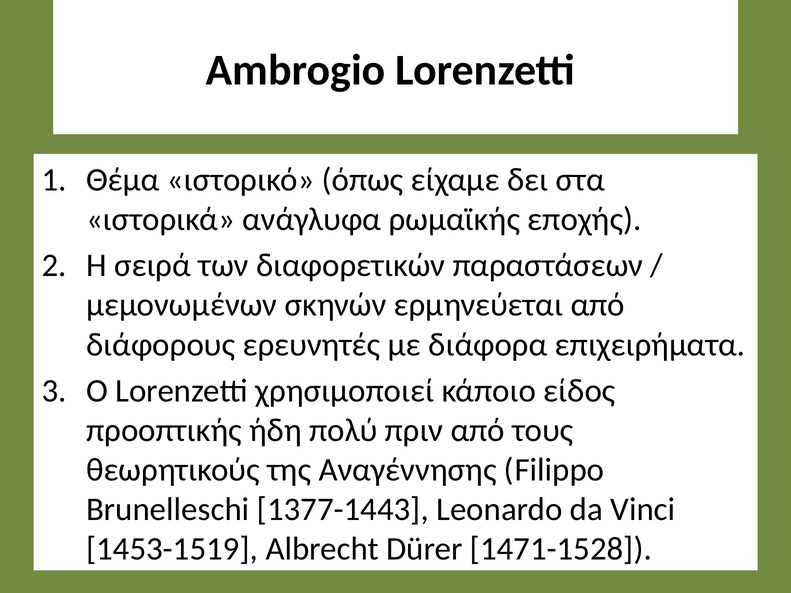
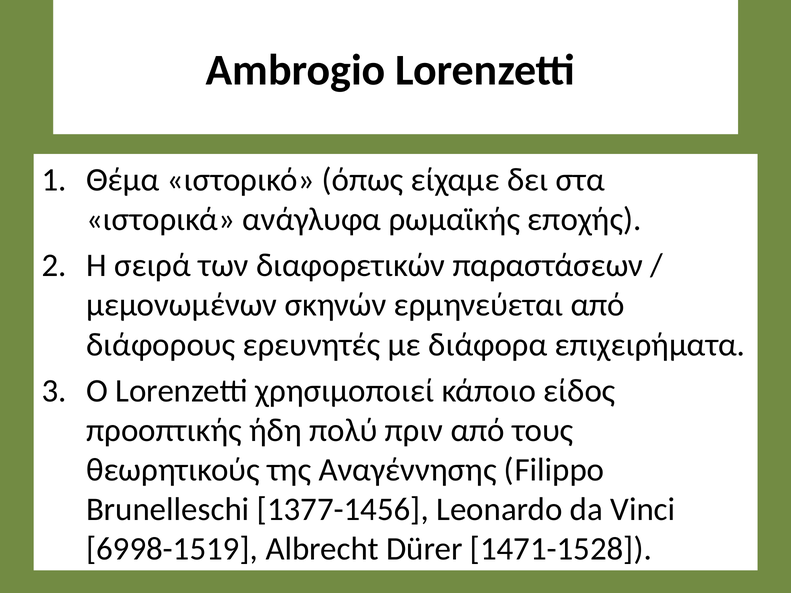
1377-1443: 1377-1443 -> 1377-1456 (343, 510)
1453-1519: 1453-1519 -> 6998-1519 (172, 549)
